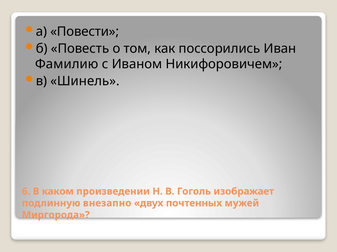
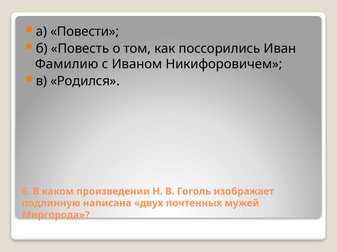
Шинель: Шинель -> Родился (85, 81)
внезапно: внезапно -> написана (107, 204)
